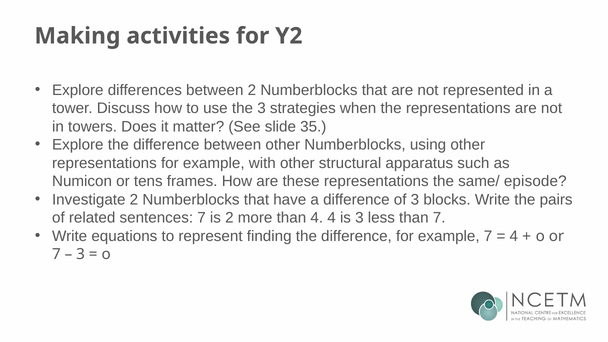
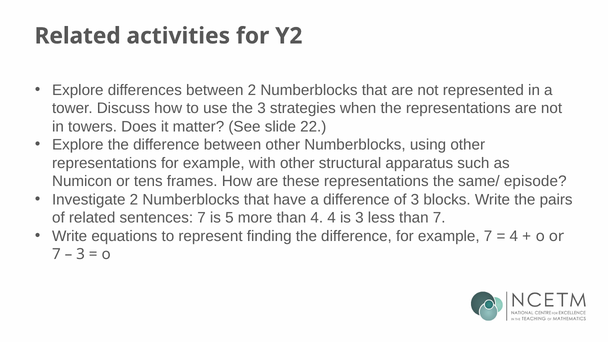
Making: Making -> Related (78, 36)
35: 35 -> 22 (313, 127)
is 2: 2 -> 5 (229, 218)
